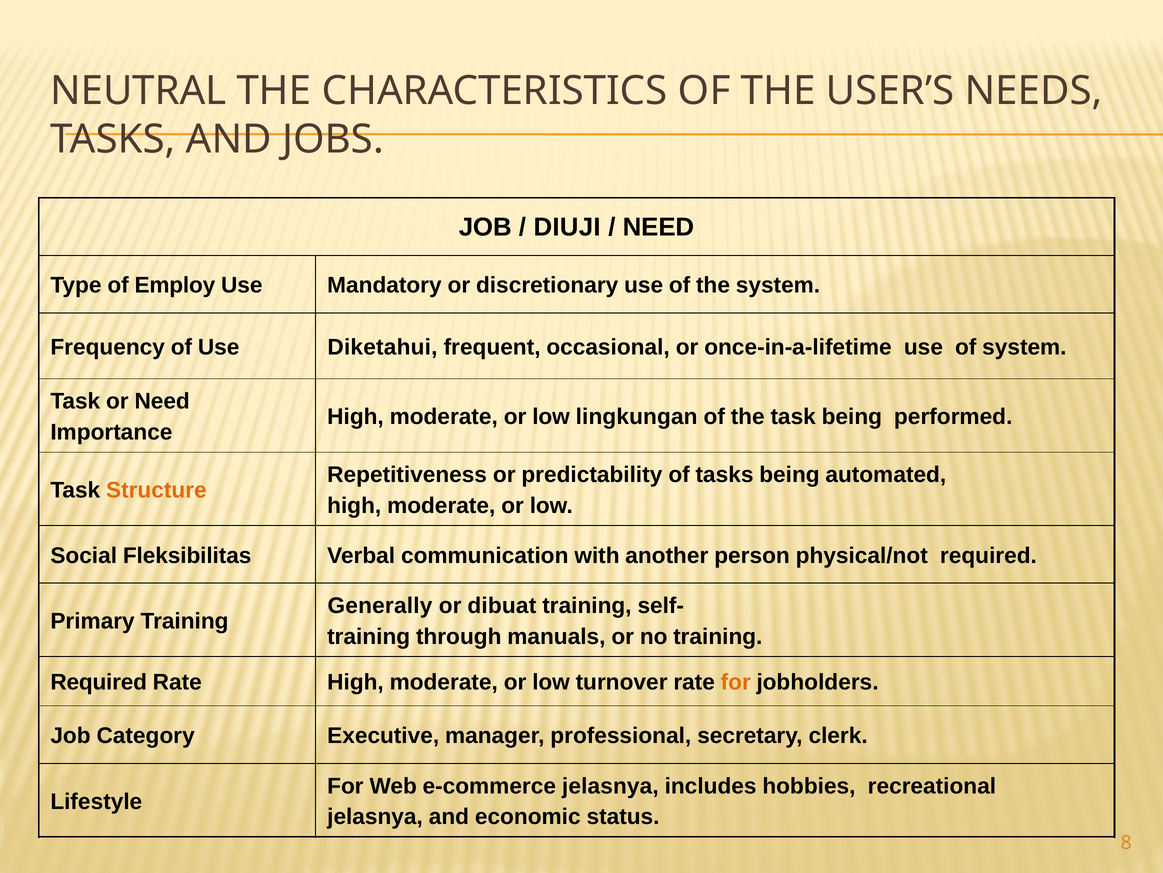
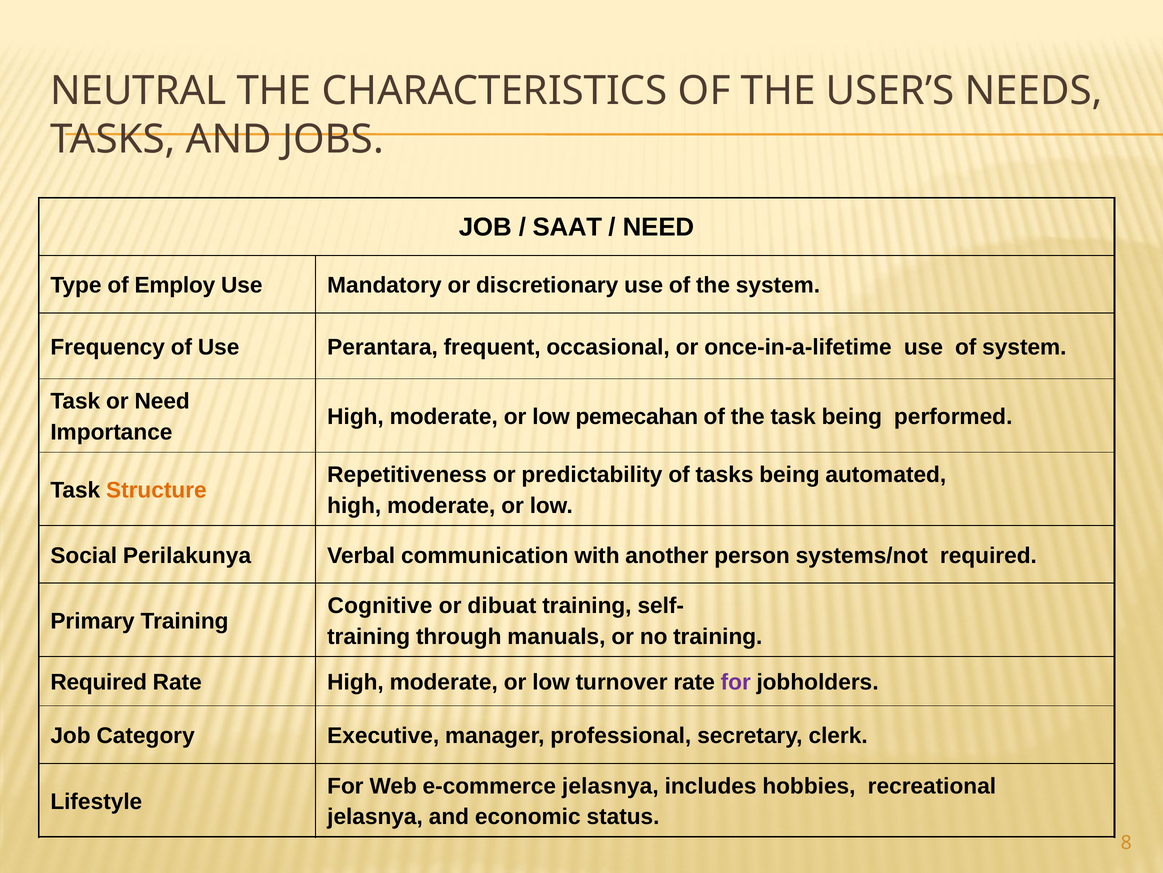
DIUJI: DIUJI -> SAAT (567, 227)
Diketahui: Diketahui -> Perantara (383, 347)
lingkungan: lingkungan -> pemecahan (637, 416)
Fleksibilitas: Fleksibilitas -> Perilakunya (187, 555)
physical/not: physical/not -> systems/not (862, 555)
Generally: Generally -> Cognitive (380, 605)
for colour: orange -> purple (736, 682)
